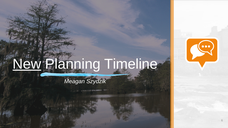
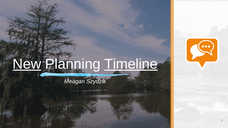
Timeline underline: none -> present (131, 64)
